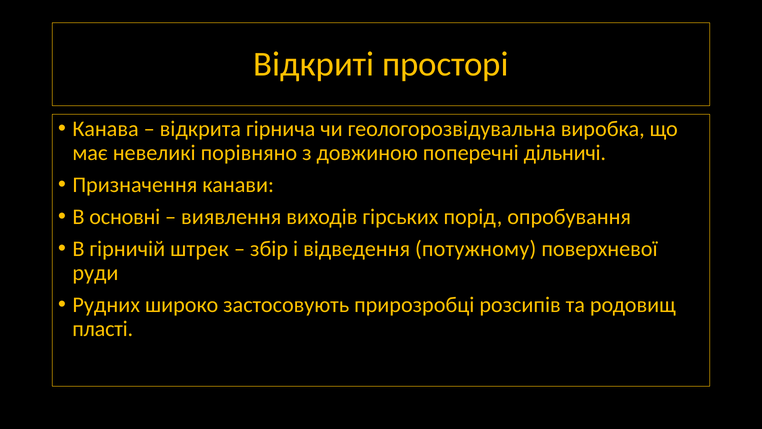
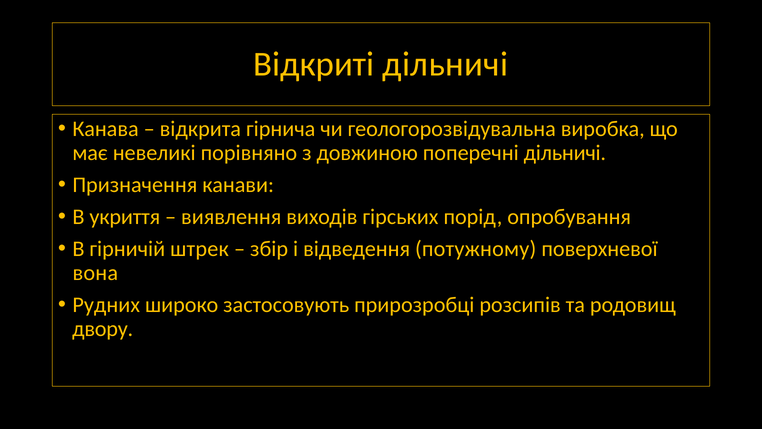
Відкриті просторі: просторі -> дільничі (445, 64)
основні: основні -> укриття (125, 217)
pуди: pуди -> вона (95, 273)
пласті: пласті -> двоpу (103, 329)
